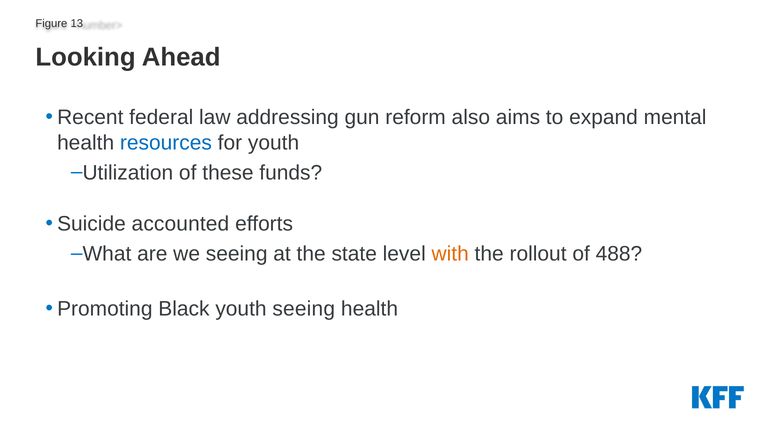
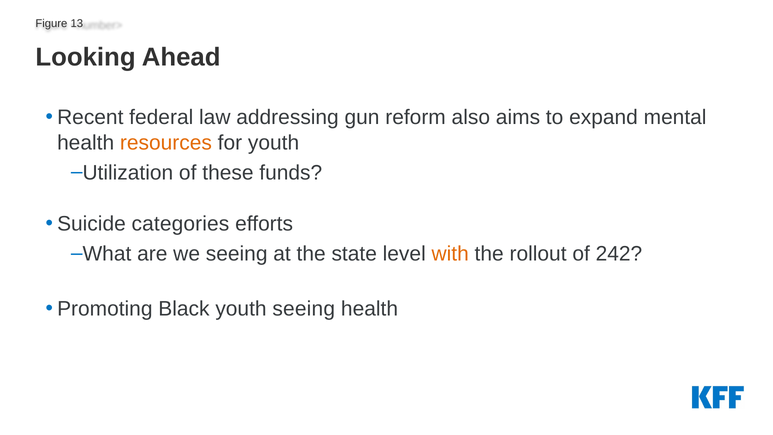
resources colour: blue -> orange (166, 143)
accounted: accounted -> categories (180, 224)
488: 488 -> 242 (619, 254)
